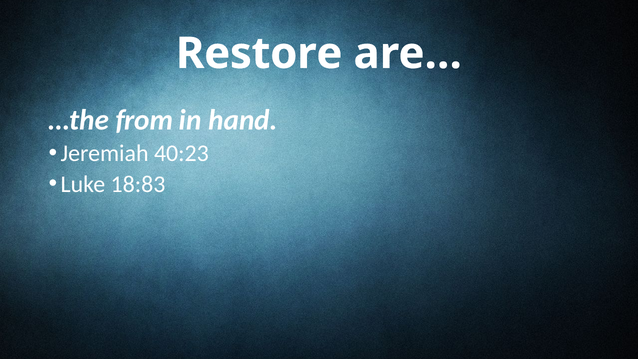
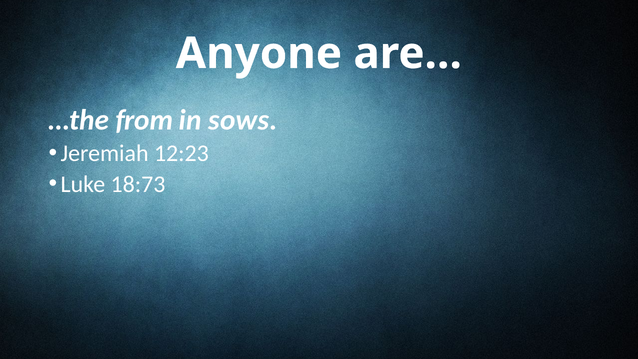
Restore: Restore -> Anyone (259, 54)
hand: hand -> sows (243, 120)
40:23: 40:23 -> 12:23 (181, 154)
18:83: 18:83 -> 18:73 (138, 184)
